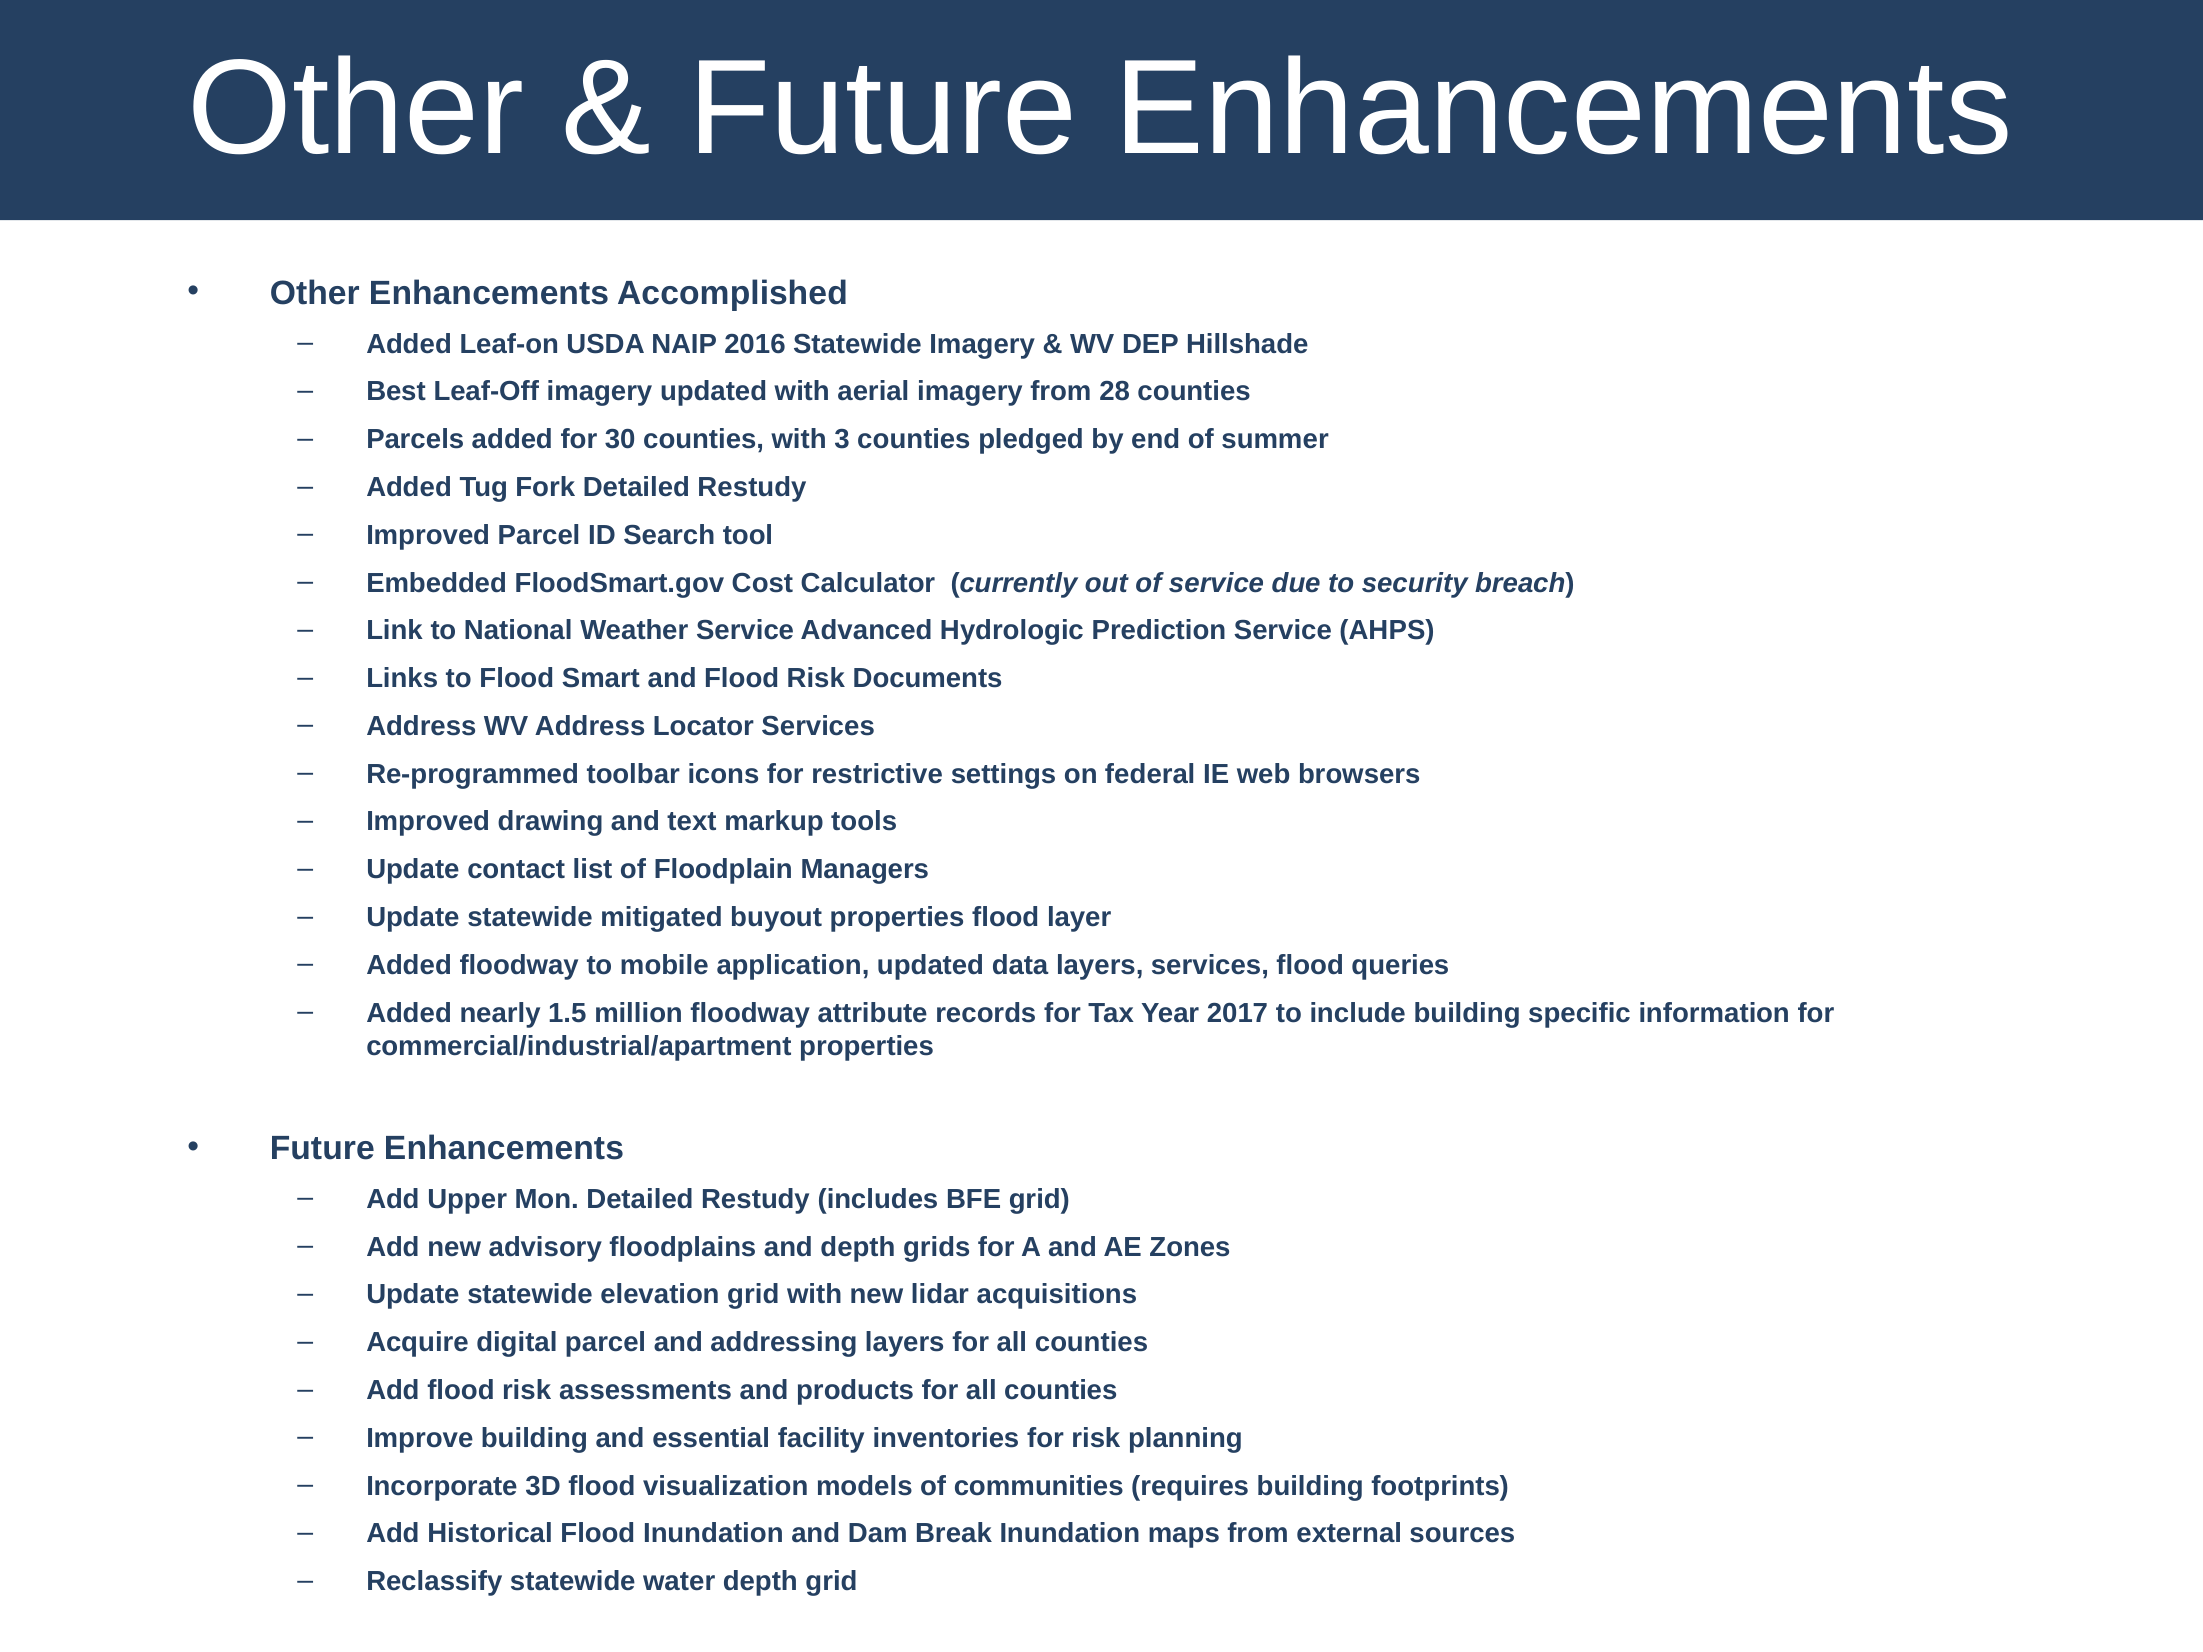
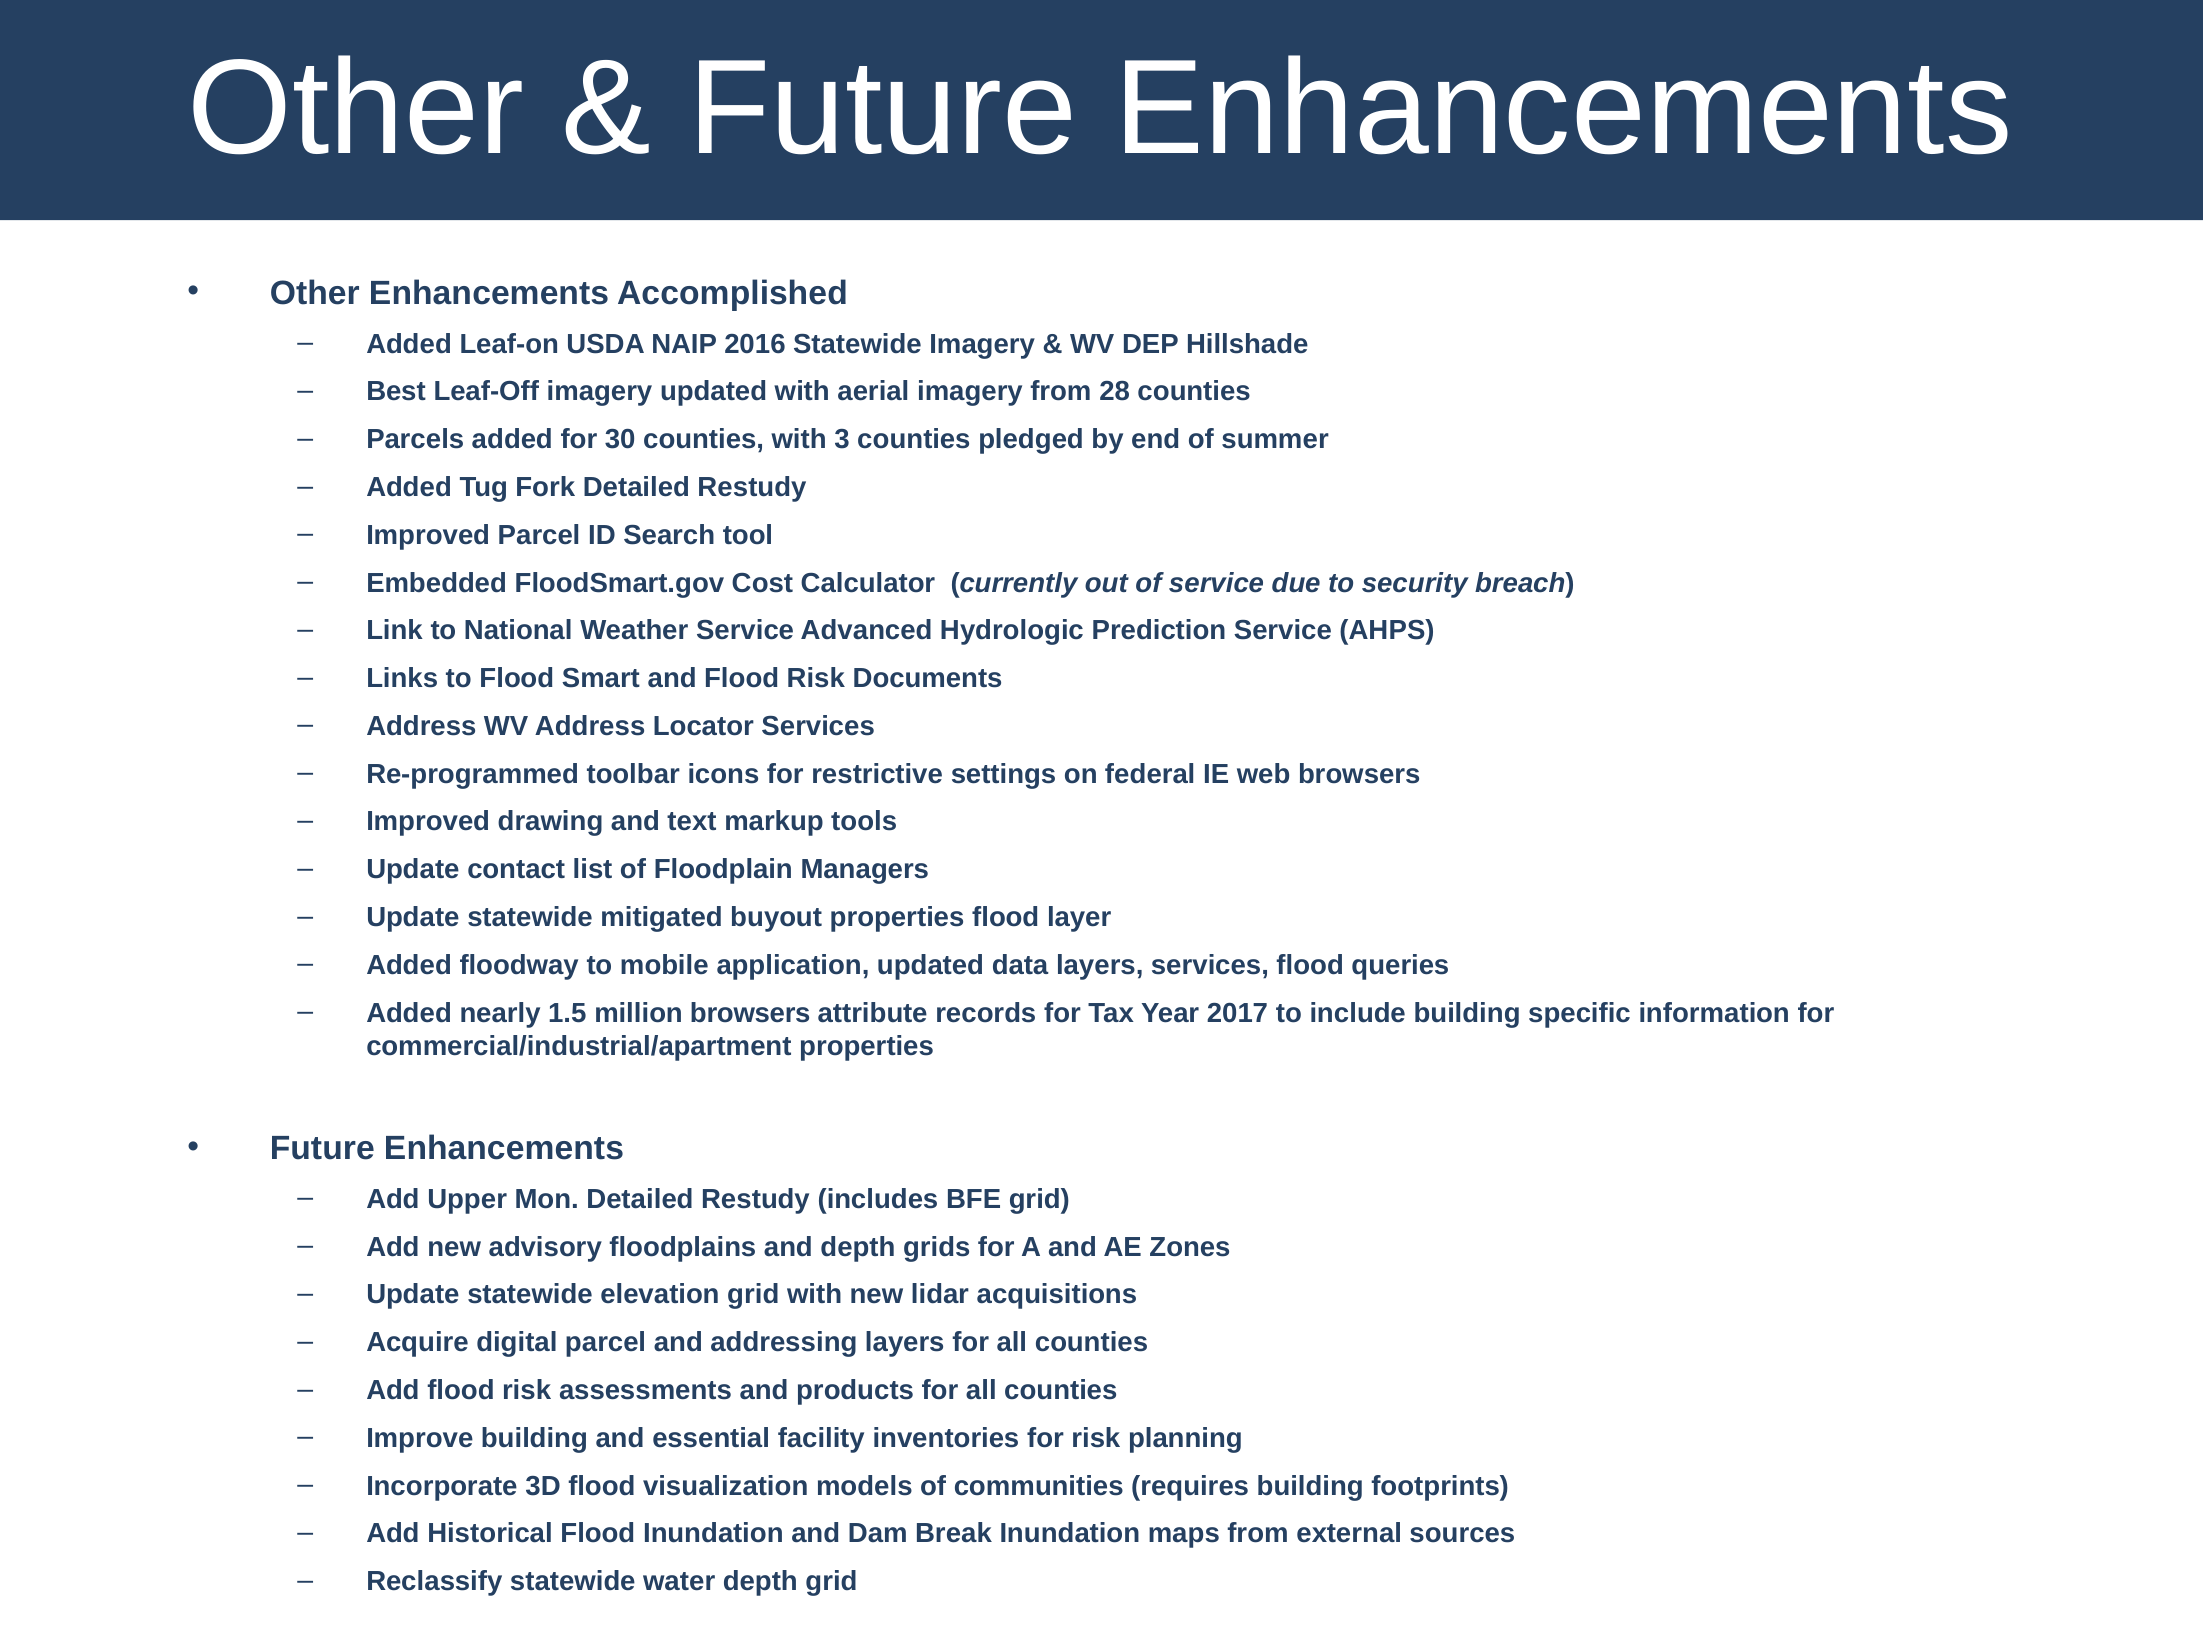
million floodway: floodway -> browsers (750, 1013)
